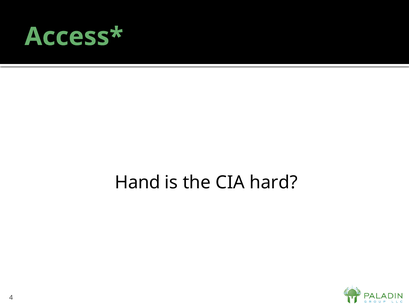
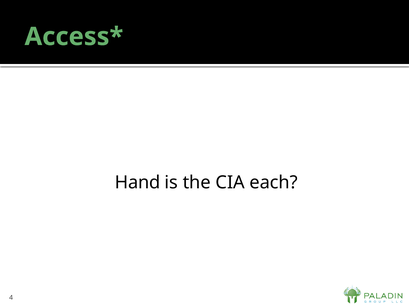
hard: hard -> each (274, 183)
